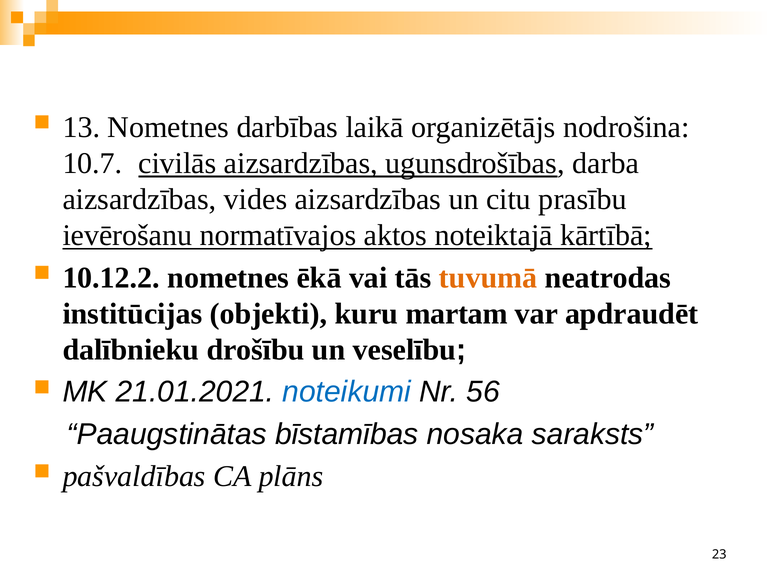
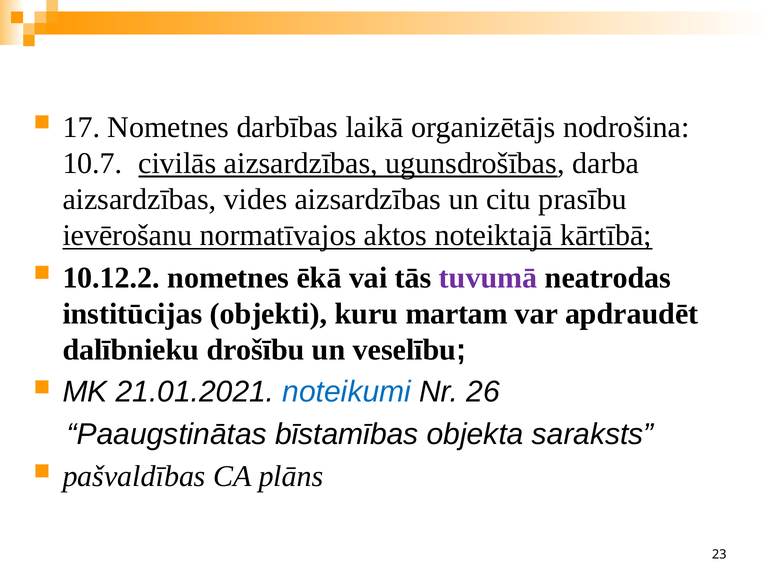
13: 13 -> 17 (81, 127)
tuvumā colour: orange -> purple (488, 277)
56: 56 -> 26 (483, 392)
nosaka: nosaka -> objekta (475, 434)
